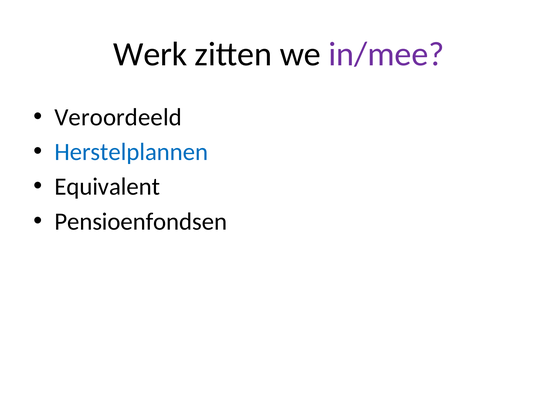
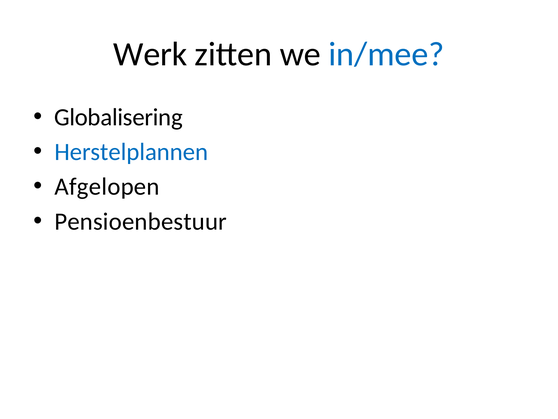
in/mee colour: purple -> blue (386, 54)
Veroordeeld: Veroordeeld -> Globalisering (118, 117)
Equivalent: Equivalent -> Afgelopen (107, 187)
Pensioenfondsen: Pensioenfondsen -> Pensioenbestuur (141, 221)
